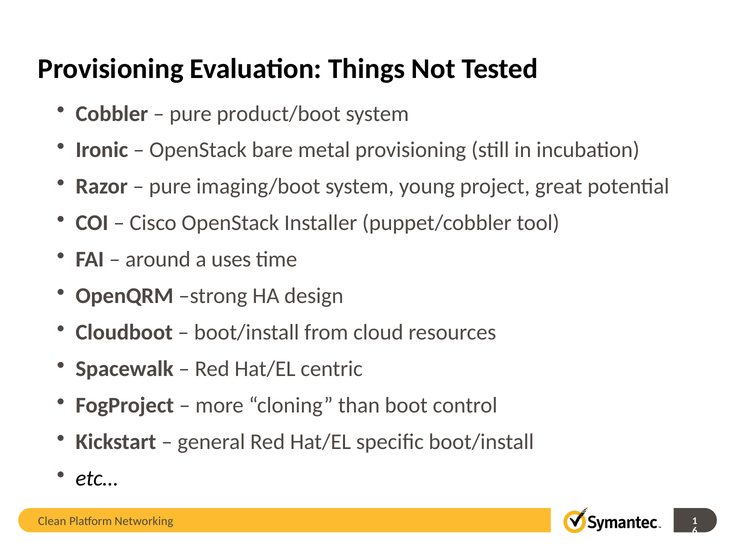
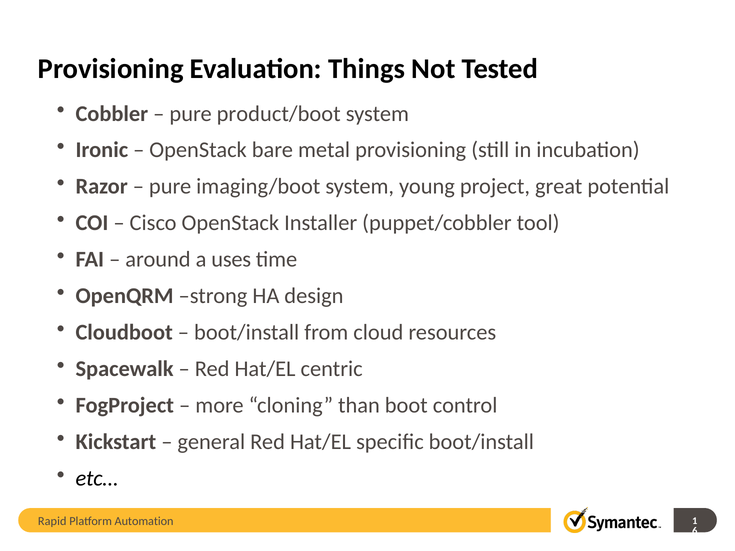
Clean: Clean -> Rapid (52, 521)
Networking: Networking -> Automation (144, 521)
